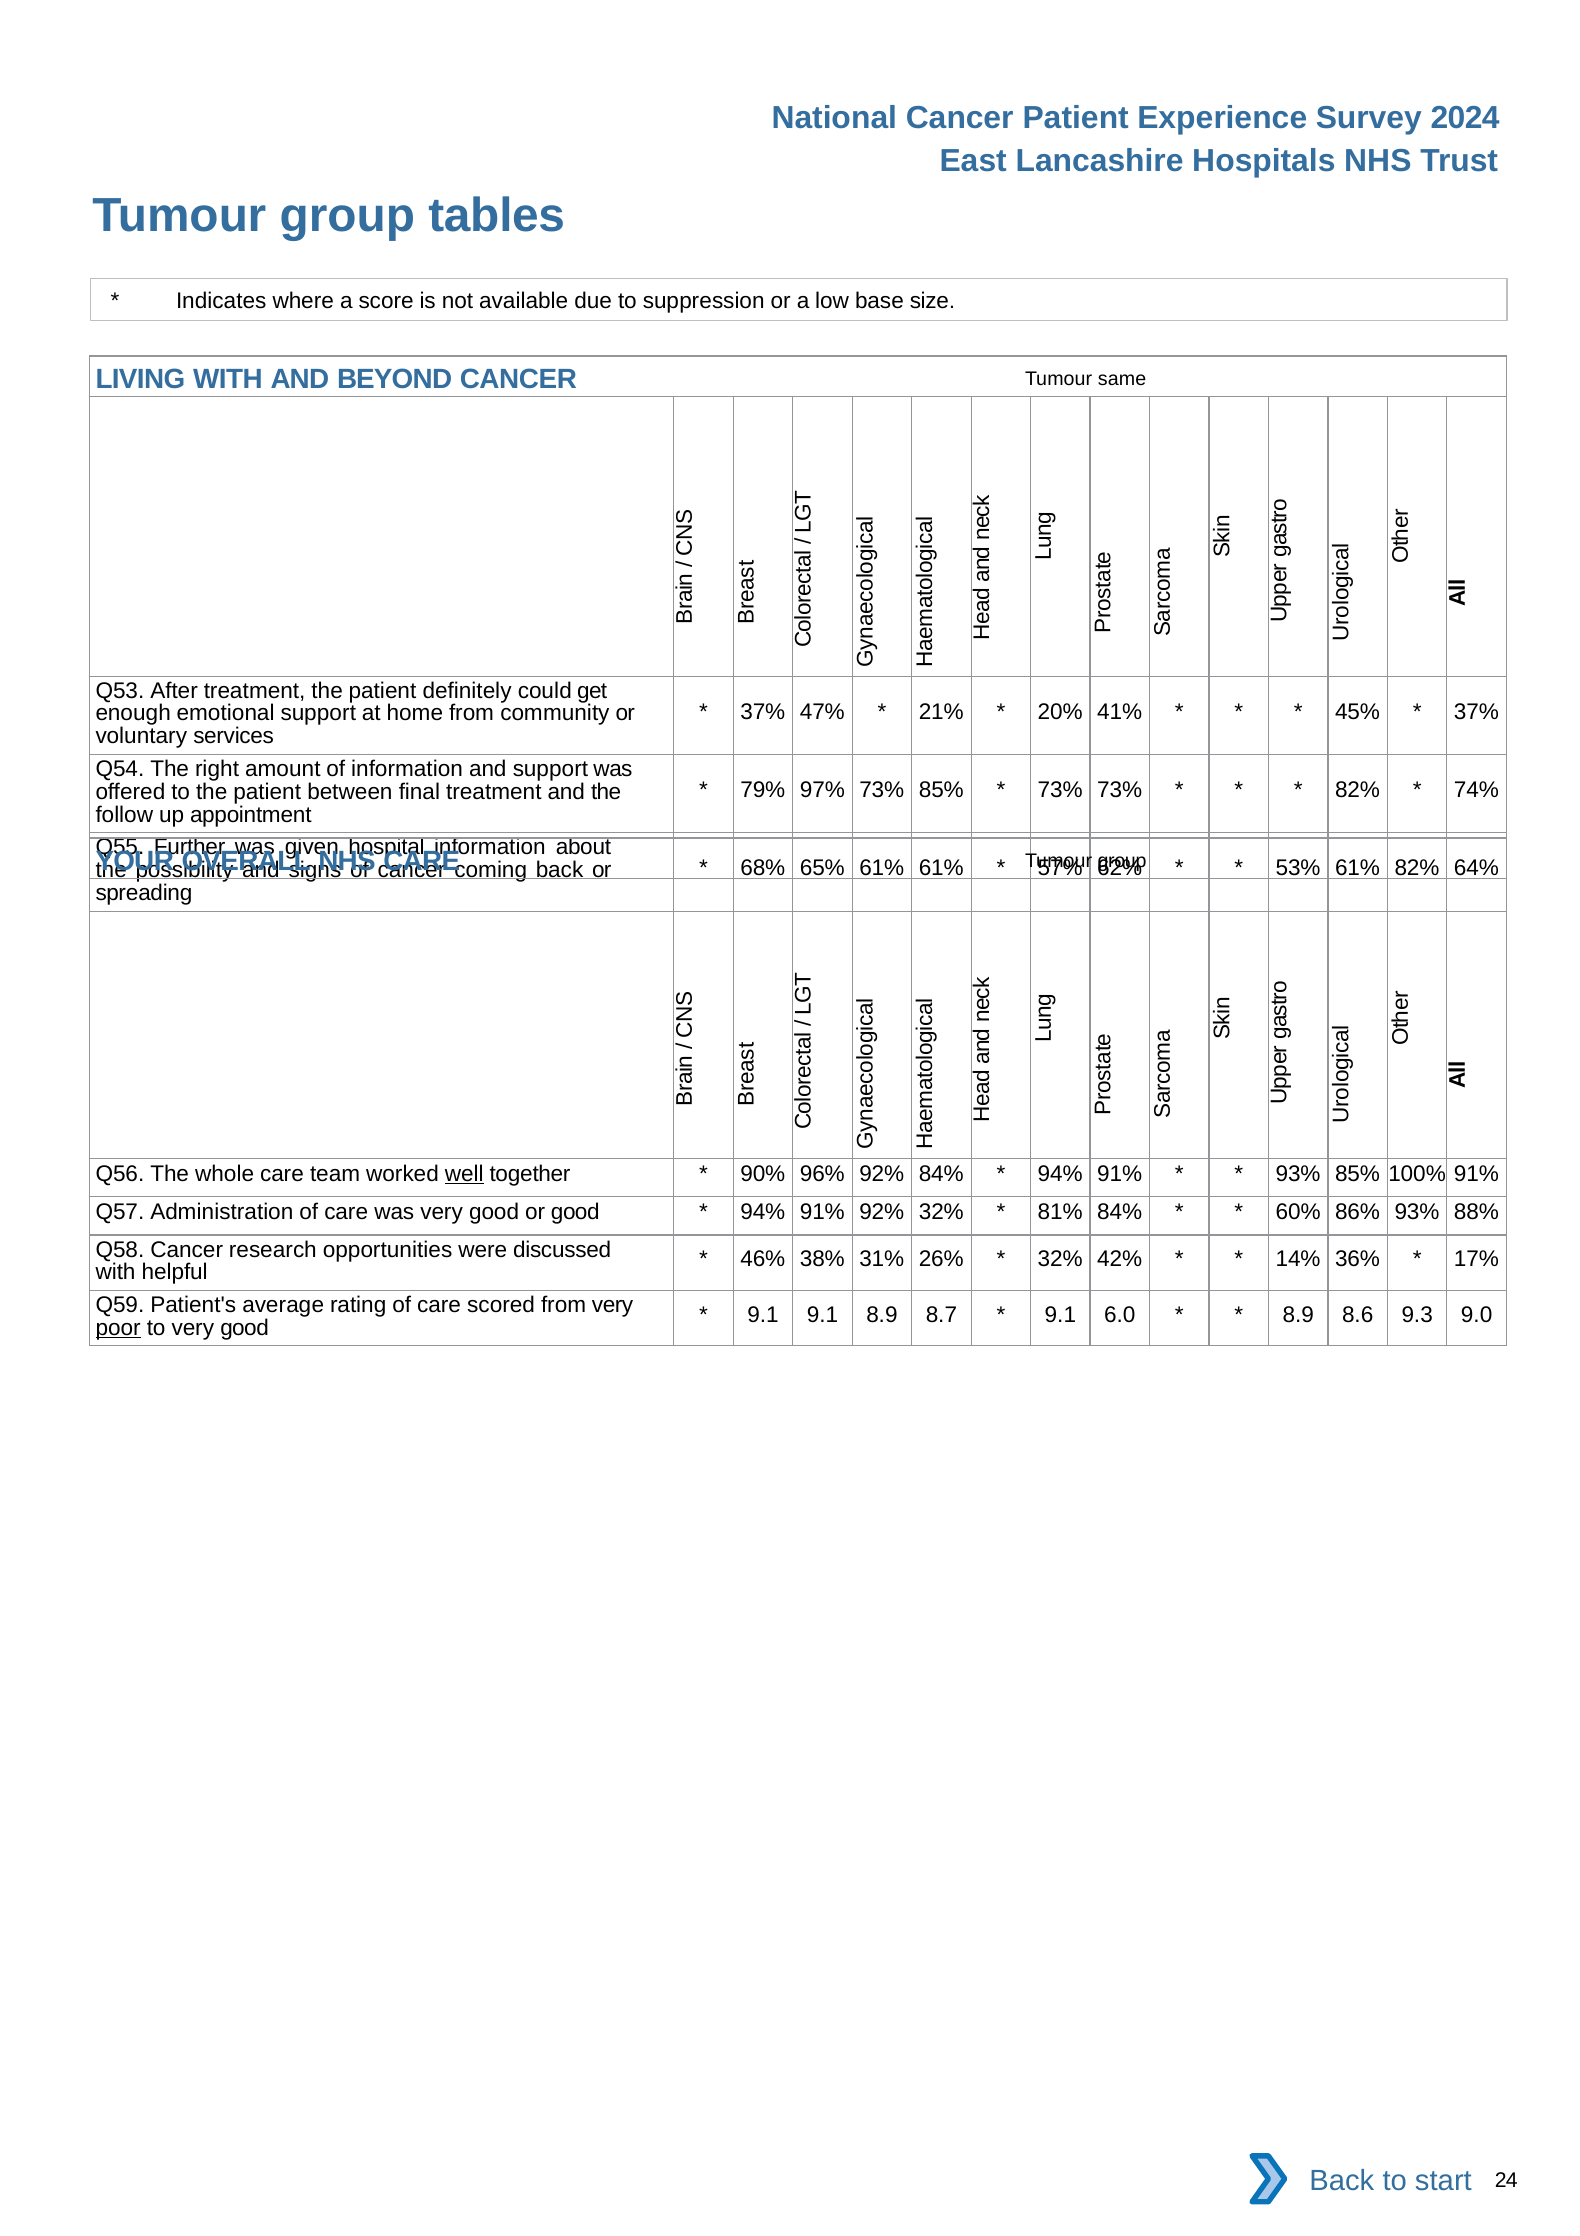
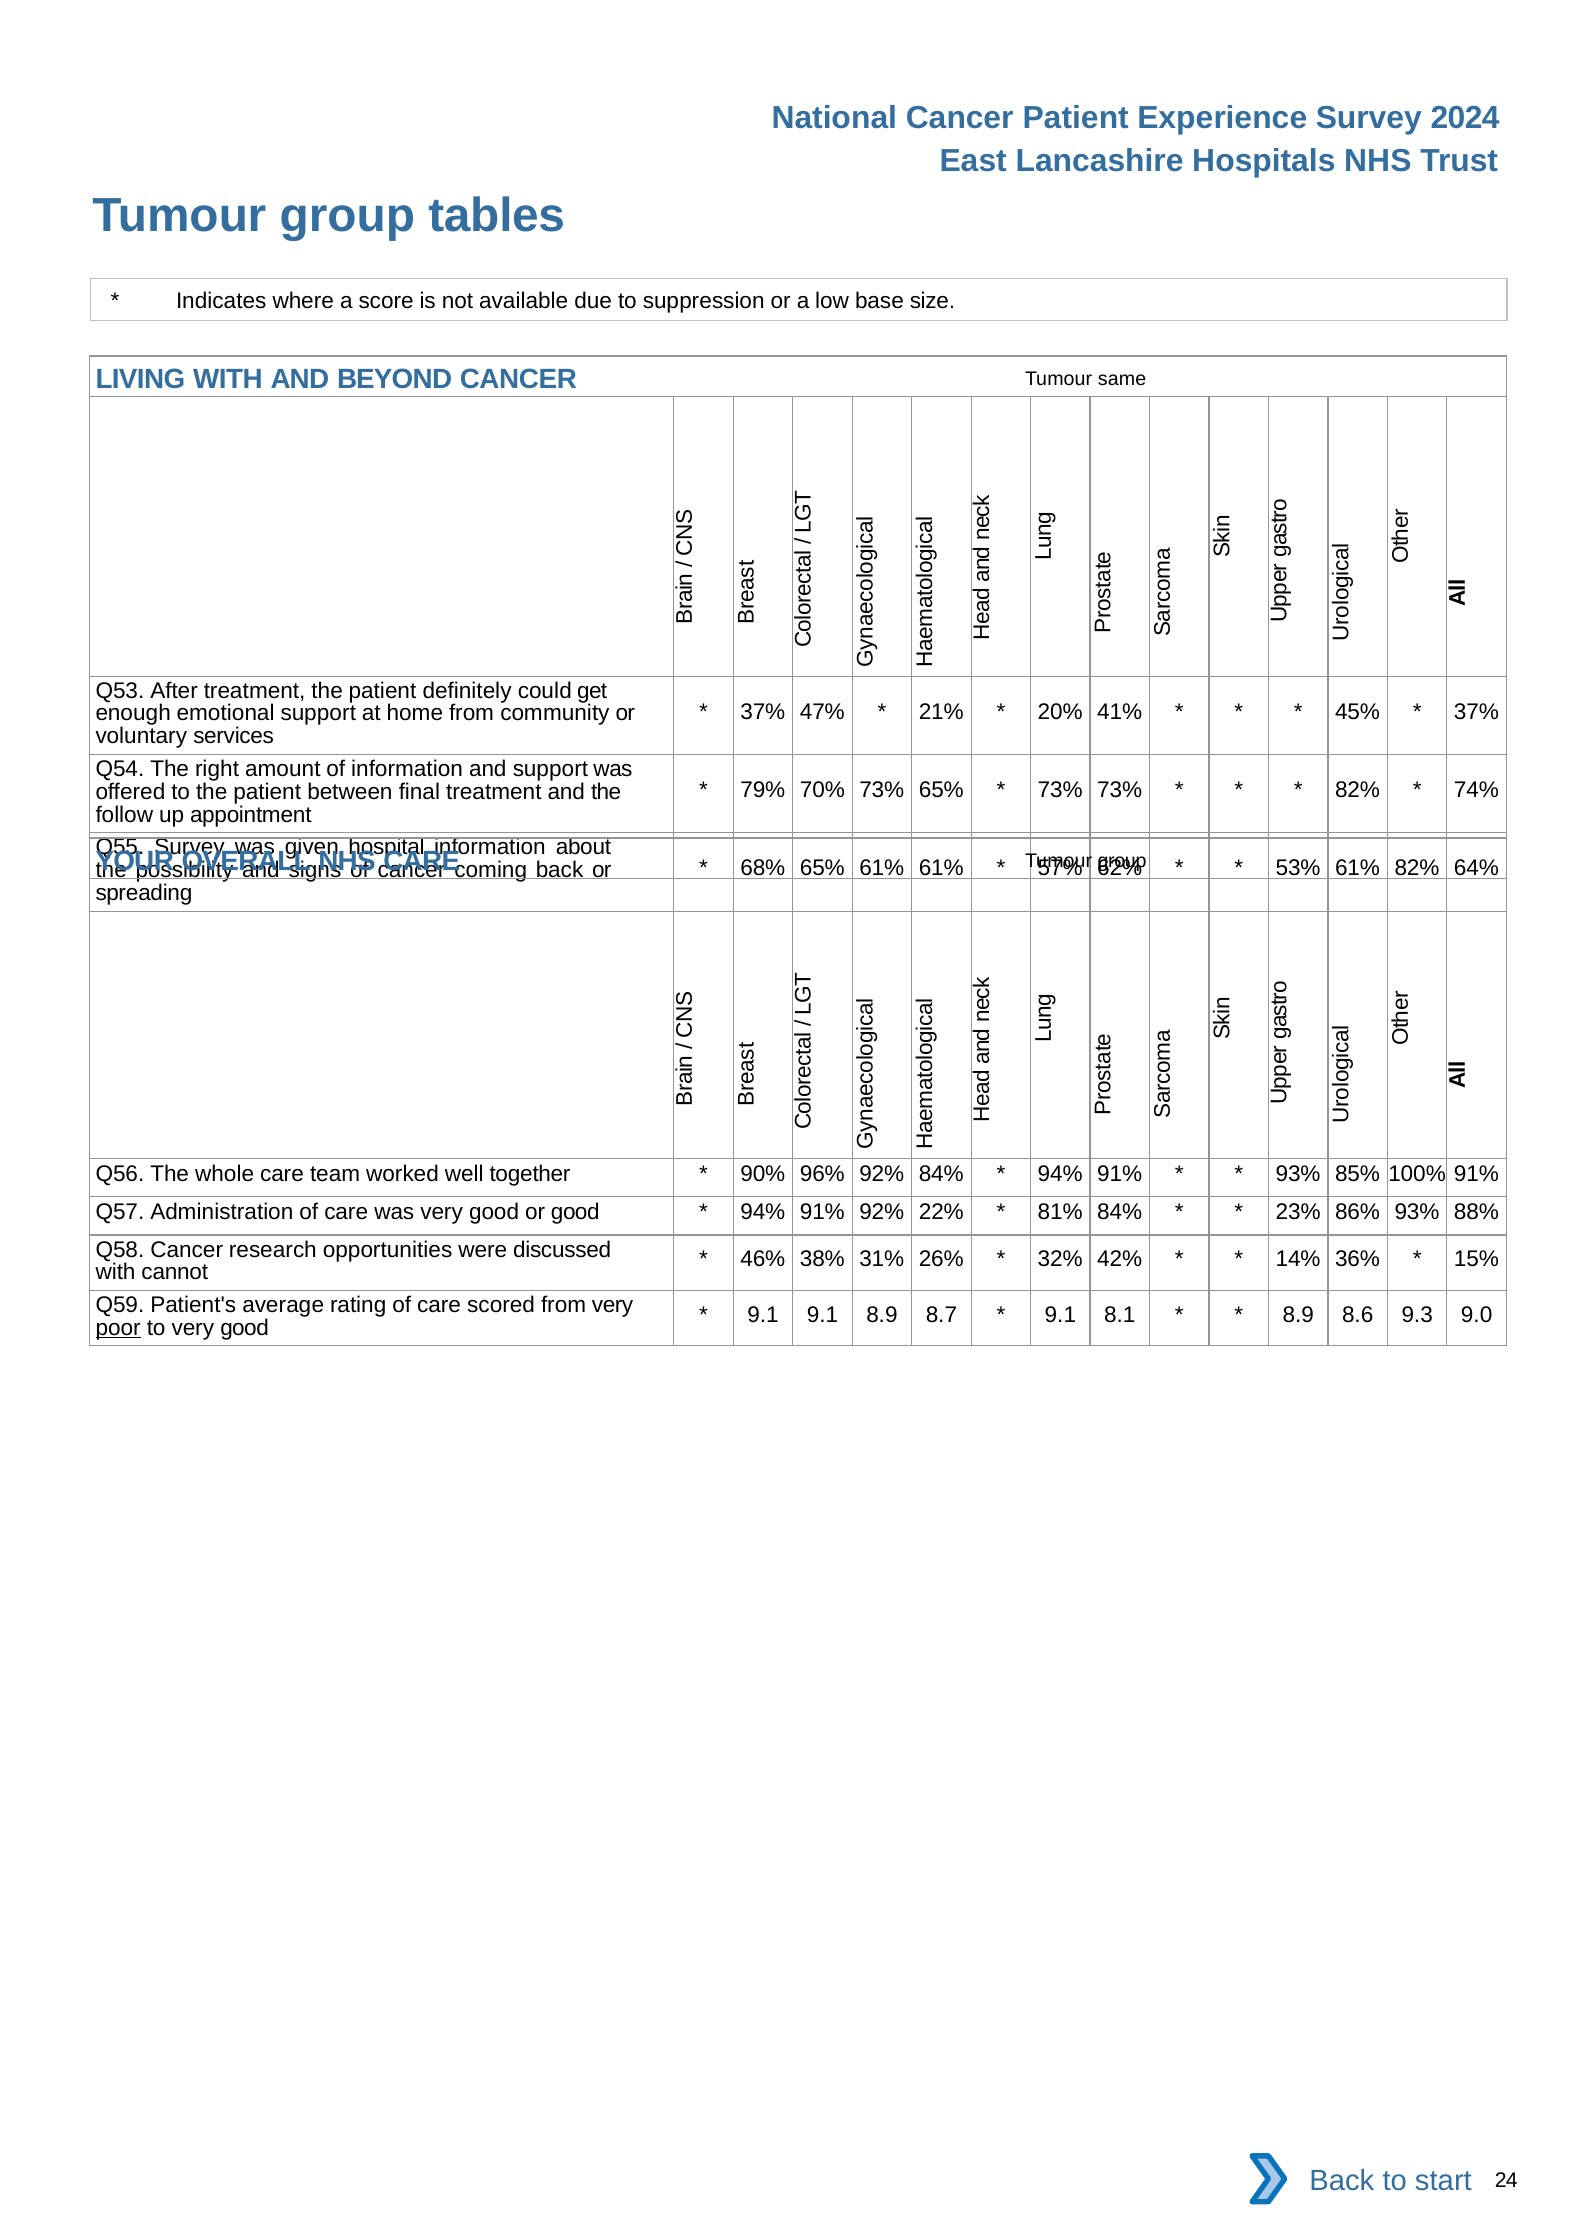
97%: 97% -> 70% (822, 790)
73% 85%: 85% -> 65% (941, 790)
Further: Further -> Survey (190, 847)
well underline: present -> none (464, 1174)
92% 32%: 32% -> 22% (941, 1212)
60%: 60% -> 23% (1298, 1212)
17%: 17% -> 15% (1476, 1259)
helpful: helpful -> cannot (175, 1272)
6.0: 6.0 -> 8.1 (1120, 1315)
